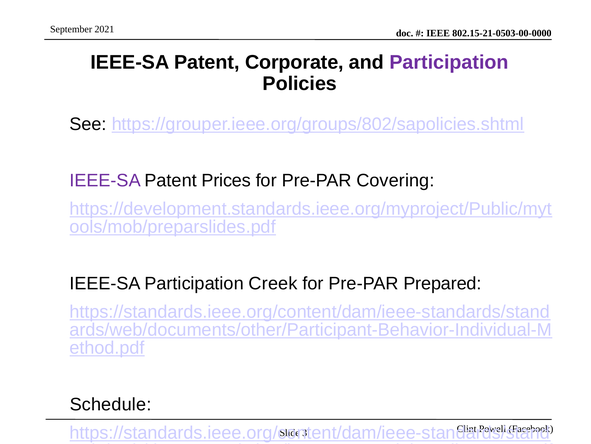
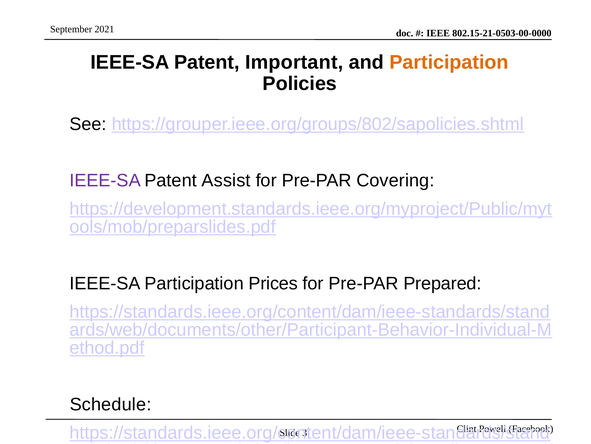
Corporate: Corporate -> Important (294, 62)
Participation colour: purple -> orange (449, 62)
Prices: Prices -> Assist (226, 180)
Creek: Creek -> Prices (273, 283)
